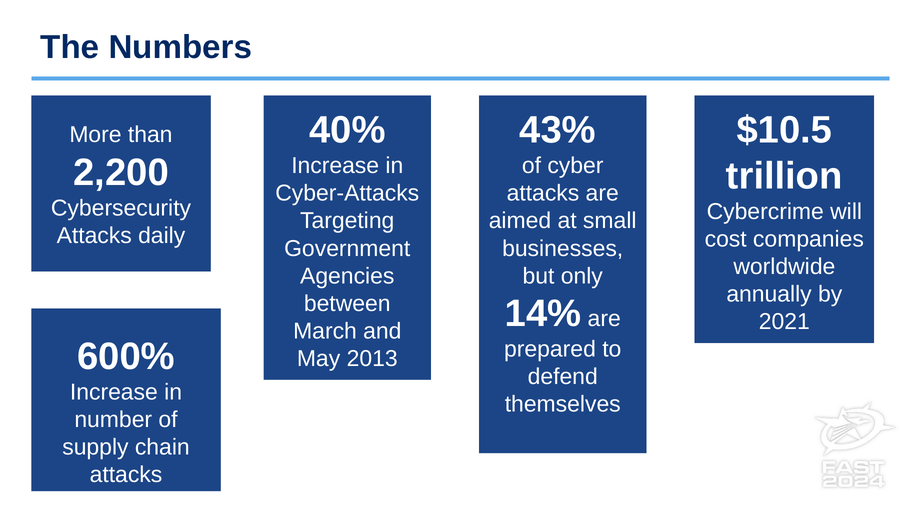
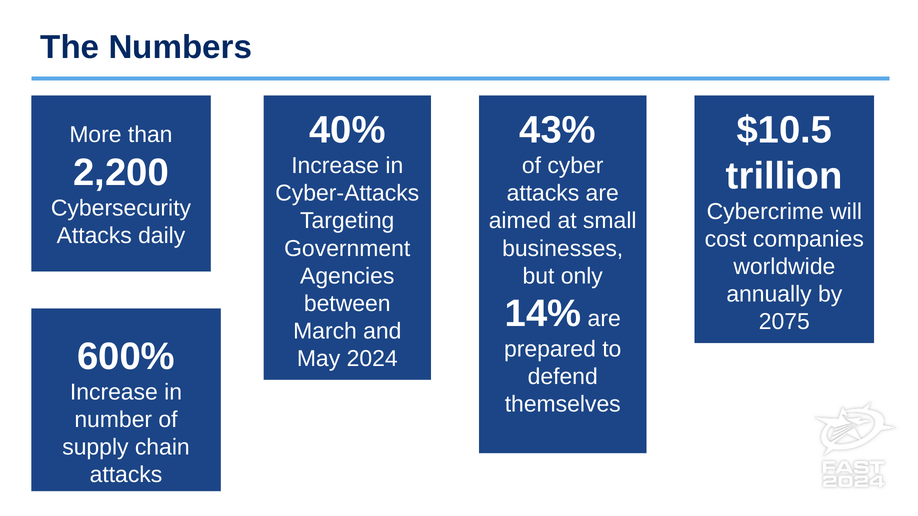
2021: 2021 -> 2075 (784, 322)
2013: 2013 -> 2024 (372, 359)
